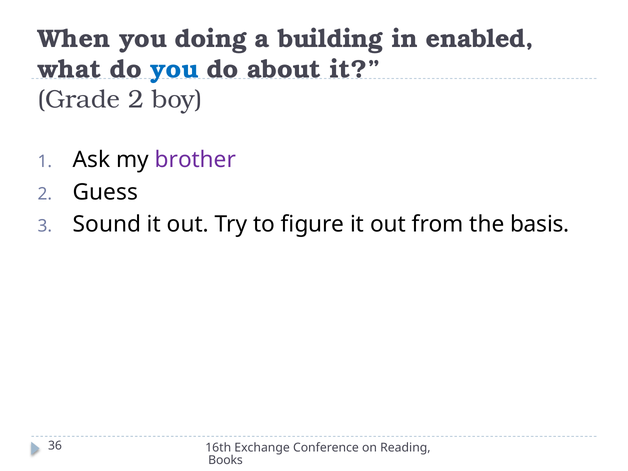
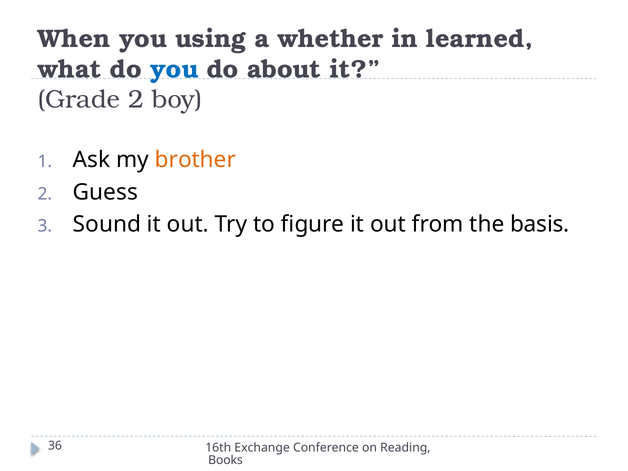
doing: doing -> using (211, 39)
building: building -> whether (331, 39)
enabled: enabled -> learned (480, 39)
brother colour: purple -> orange (195, 160)
